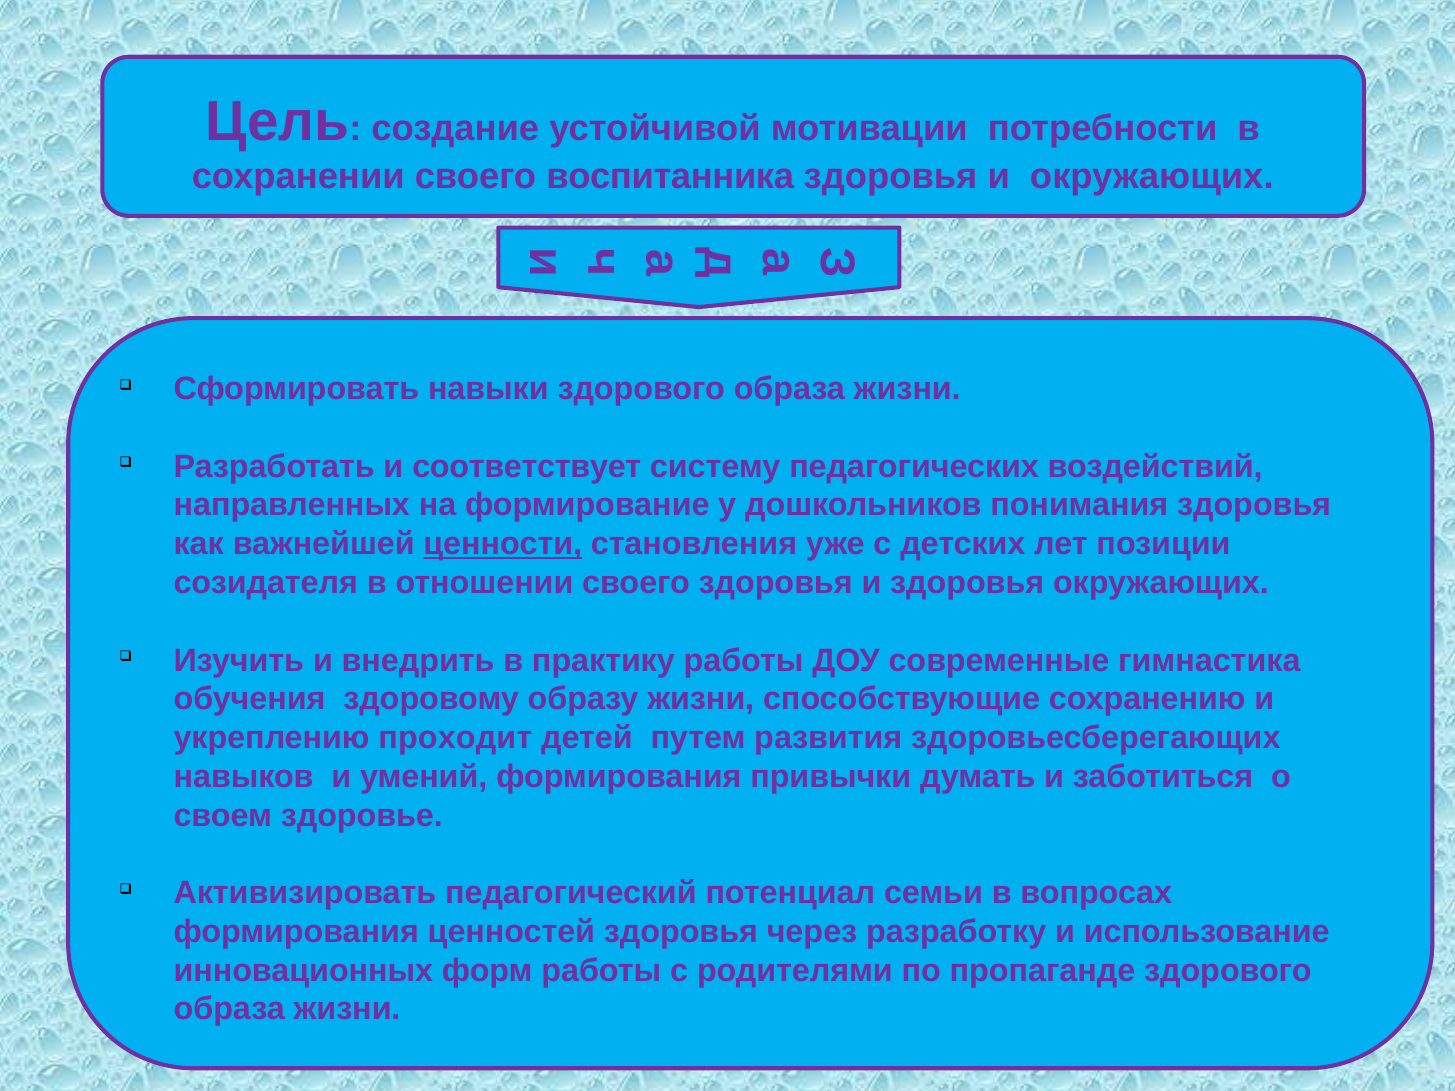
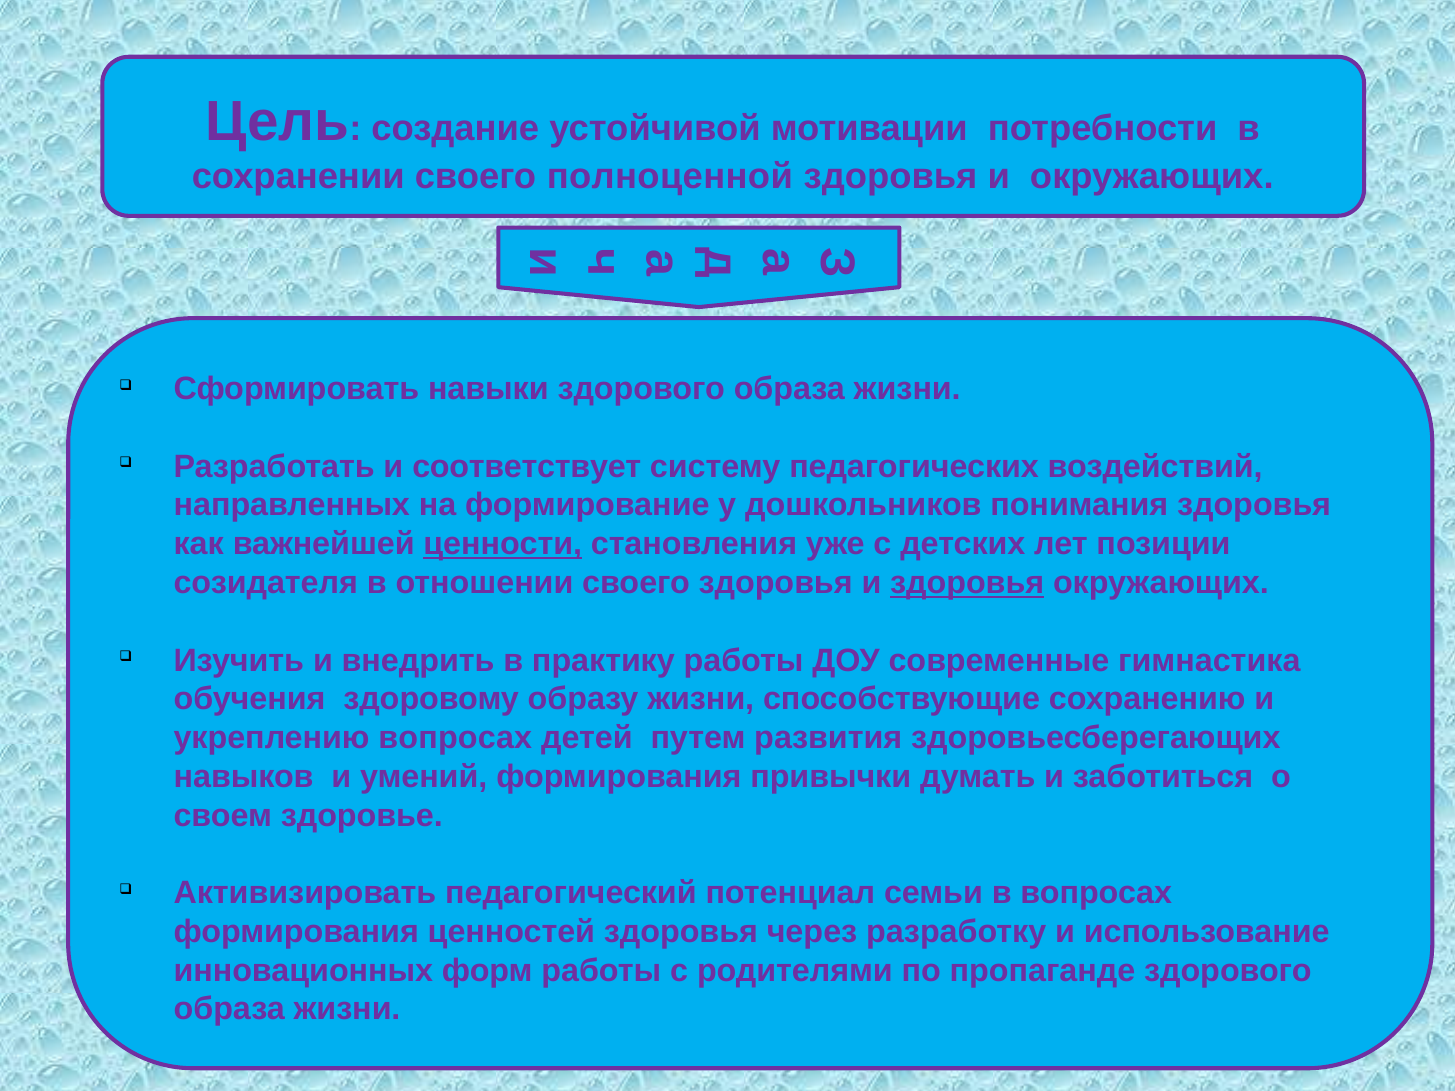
воспитанника: воспитанника -> полноценной (670, 177)
здоровья underline: none -> present (967, 583)
укреплению проходит: проходит -> вопросах (455, 738)
